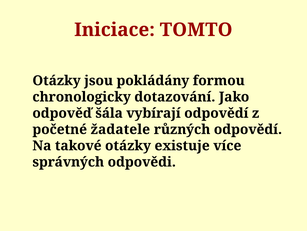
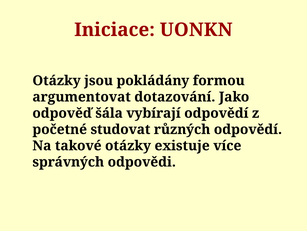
TOMTO: TOMTO -> UONKN (196, 30)
chronologicky: chronologicky -> argumentovat (82, 97)
žadatele: žadatele -> studovat (120, 129)
